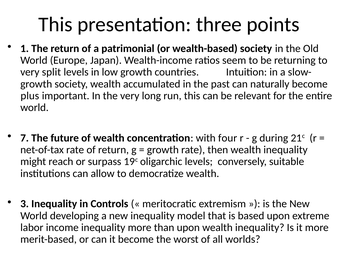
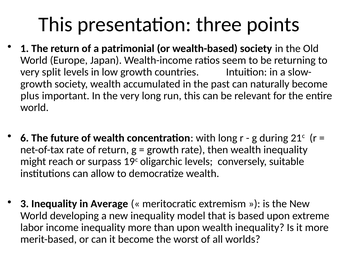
7: 7 -> 6 (25, 138)
with four: four -> long (228, 138)
Controls: Controls -> Average (109, 204)
